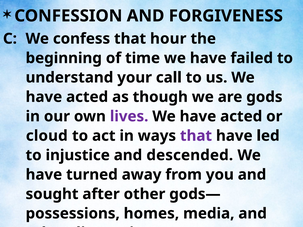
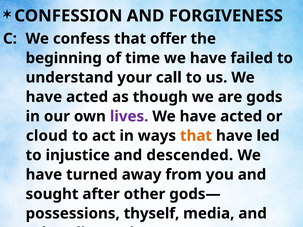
hour: hour -> offer (168, 39)
that colour: purple -> orange (196, 136)
homes: homes -> thyself (152, 214)
